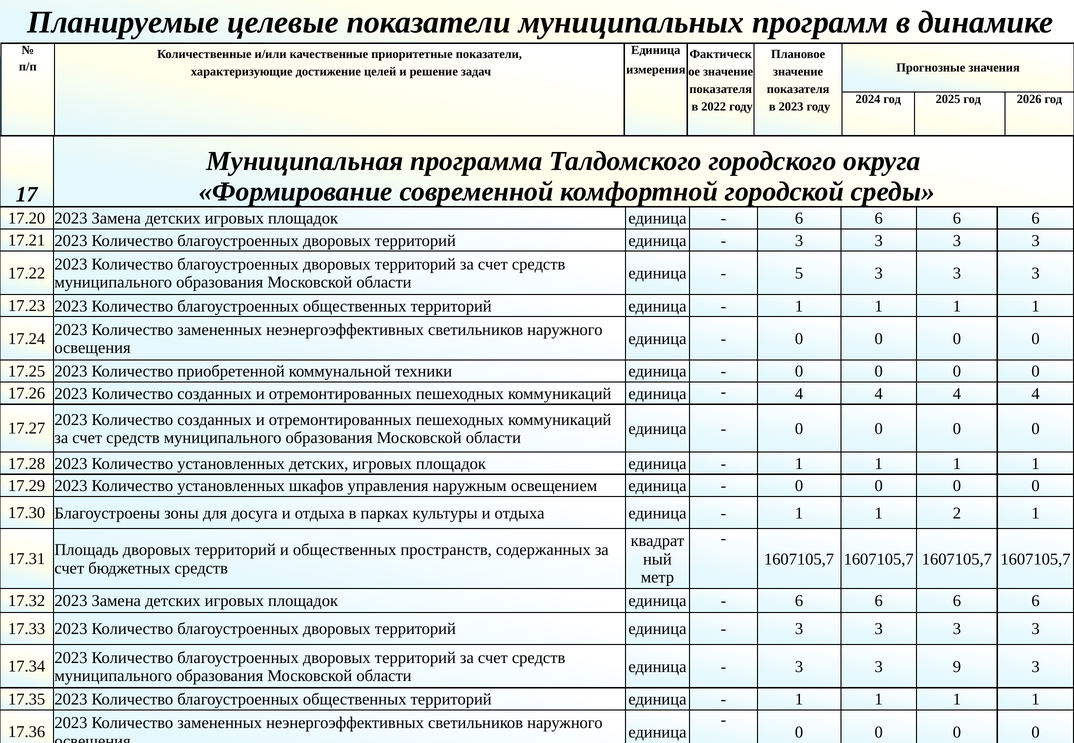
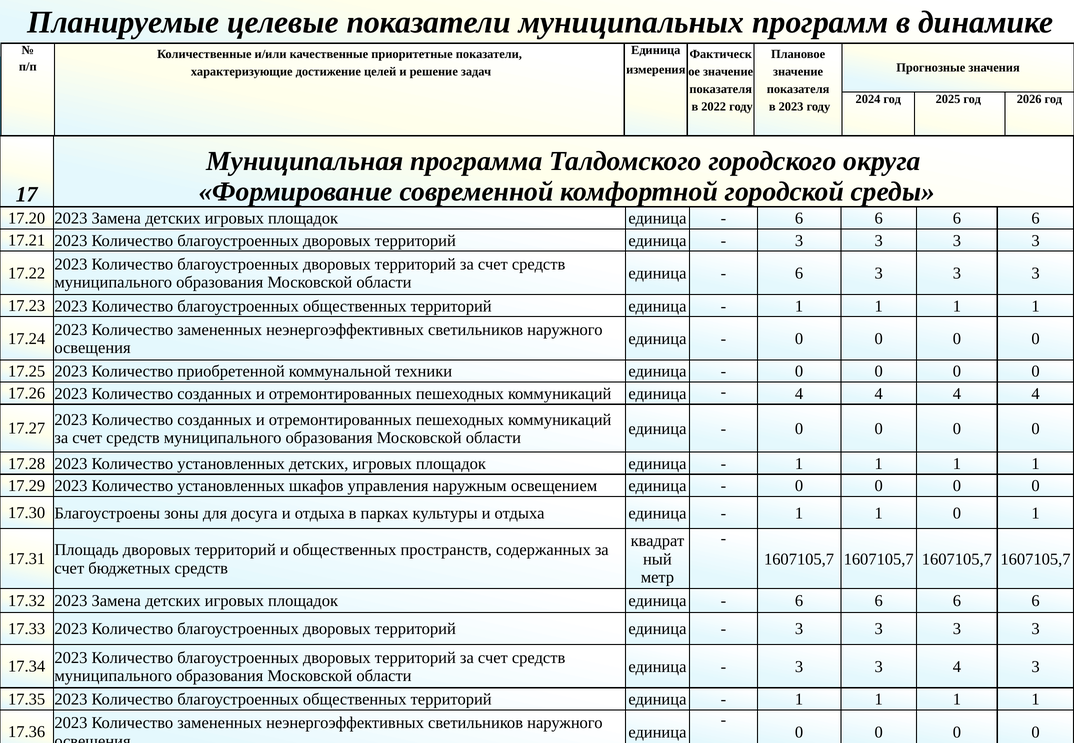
5: 5 -> 6 (799, 274)
1 1 2: 2 -> 0 (957, 513)
3 3 9: 9 -> 4 (957, 667)
